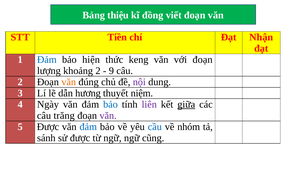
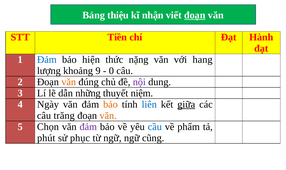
đồng: đồng -> nhận (153, 15)
đoạn underline: none -> present (195, 15)
Nhận: Nhận -> Hành (261, 37)
keng: keng -> nặng (139, 60)
với đoạn: đoạn -> hang (203, 60)
khoảng 2: 2 -> 9 (98, 71)
9: 9 -> 0 (111, 71)
hương: hương -> những (88, 93)
bảo colour: blue -> orange (110, 104)
liên colour: purple -> blue (149, 104)
văn colour: purple -> orange (108, 116)
5 Được: Được -> Chọn (48, 127)
đảm colour: blue -> purple (88, 127)
nhóm: nhóm -> phẩm (189, 127)
sánh: sánh -> phút (46, 138)
sử được: được -> phục (80, 138)
